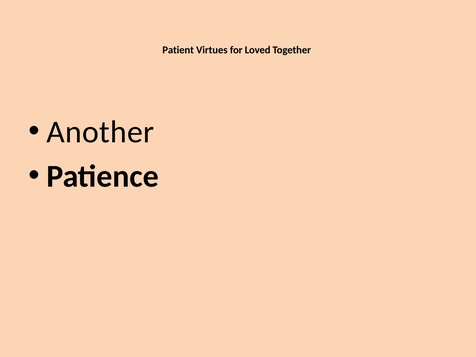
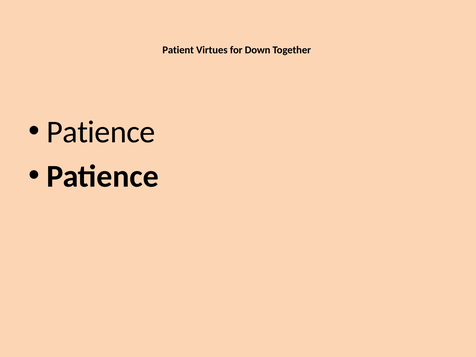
Loved: Loved -> Down (258, 50)
Another: Another -> Patience (101, 132)
